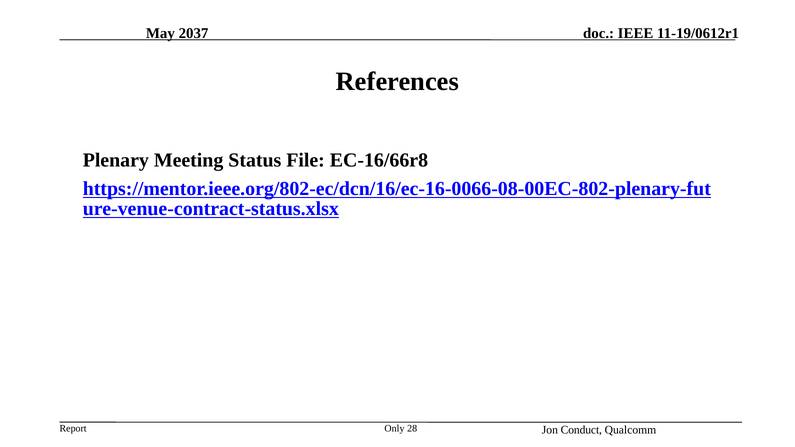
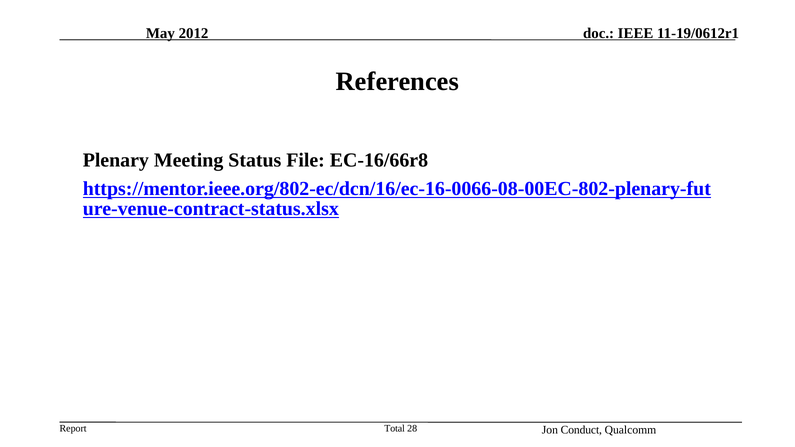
2037: 2037 -> 2012 (194, 33)
Only: Only -> Total (395, 429)
